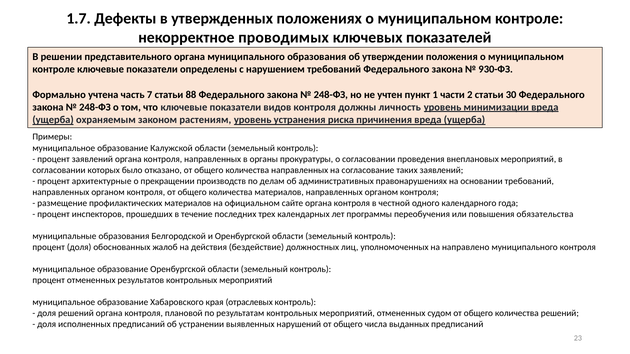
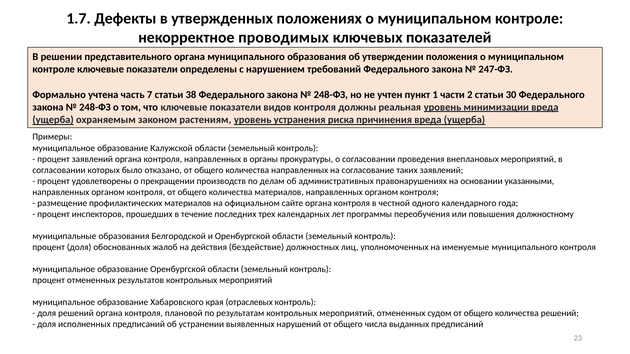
930-ФЗ: 930-ФЗ -> 247-ФЗ (496, 69)
88: 88 -> 38 (191, 95)
личность: личность -> реальная (400, 107)
архитектурные: архитектурные -> удовлетворены (102, 181)
основании требований: требований -> указанными (529, 181)
обязательства: обязательства -> должностному (545, 214)
направлено: направлено -> именуемые (466, 247)
